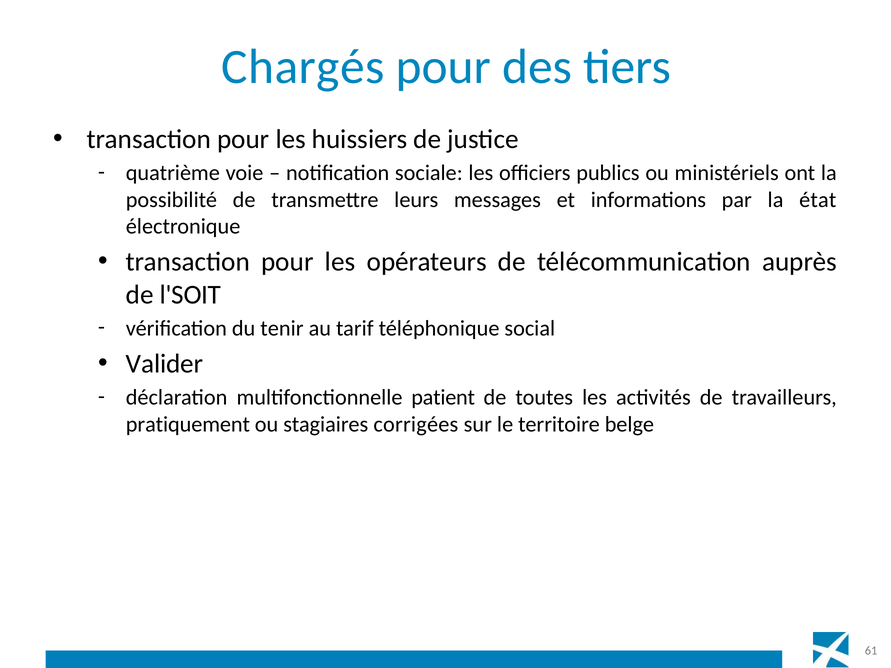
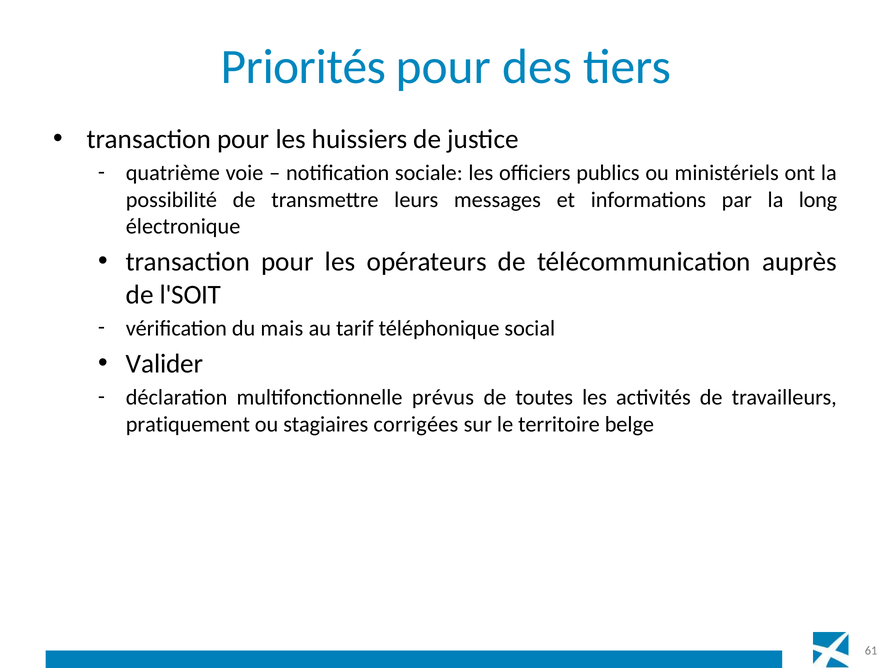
Chargés: Chargés -> Priorités (303, 67)
état: état -> long (818, 200)
tenir: tenir -> mais (282, 328)
patient: patient -> prévus (443, 398)
